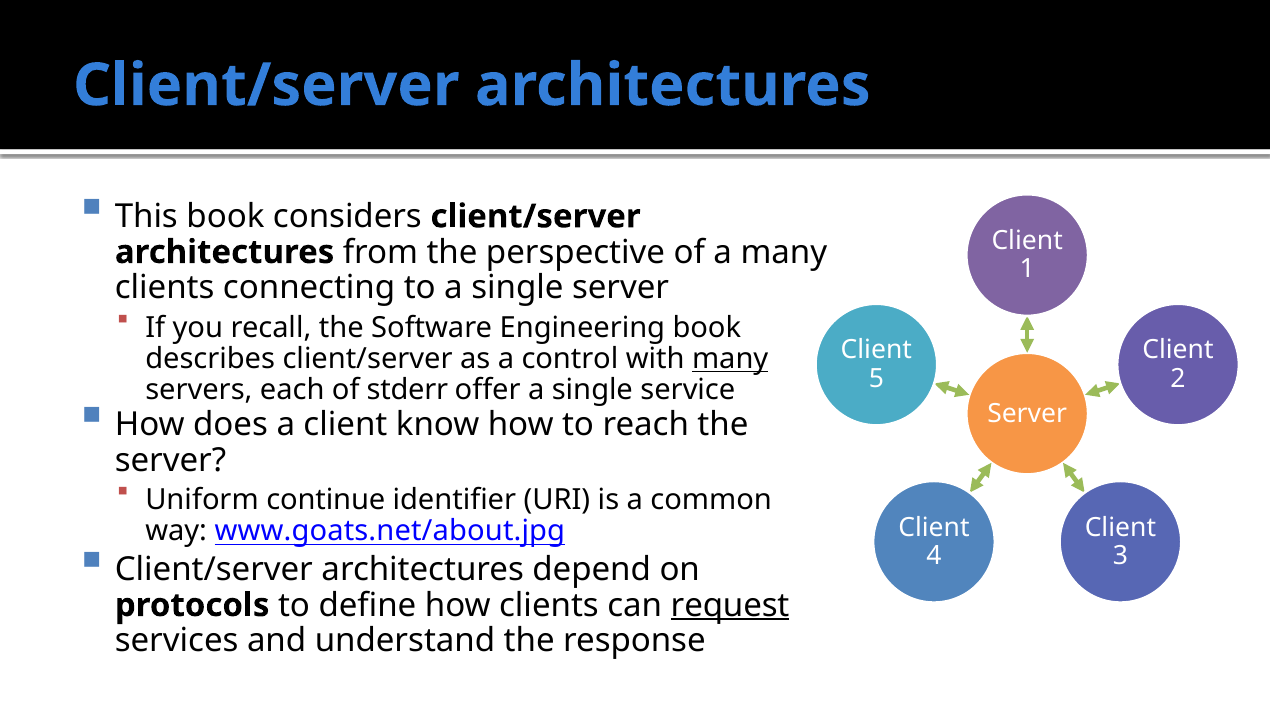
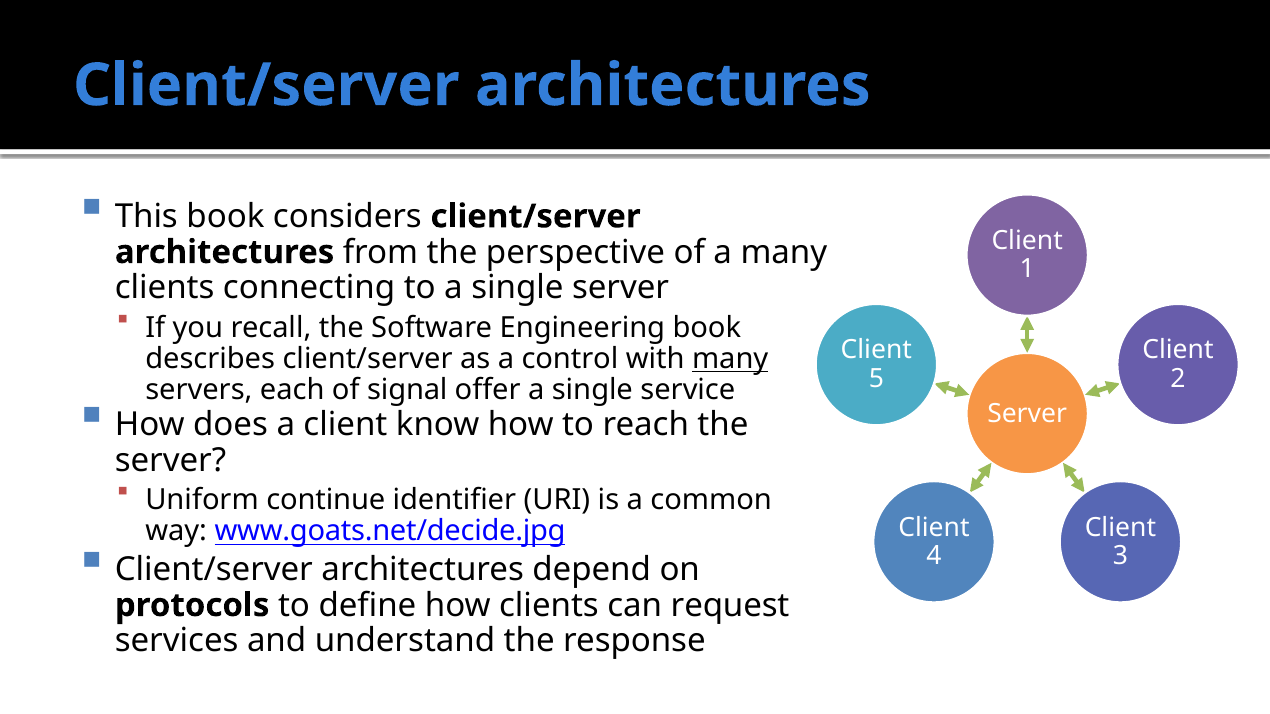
stderr: stderr -> signal (407, 391)
www.goats.net/about.jpg: www.goats.net/about.jpg -> www.goats.net/decide.jpg (390, 531)
request underline: present -> none (730, 606)
